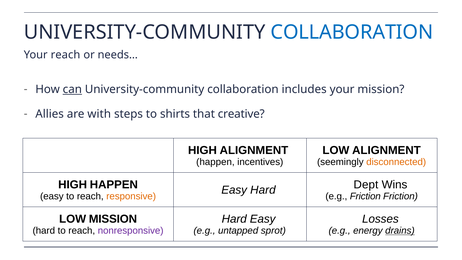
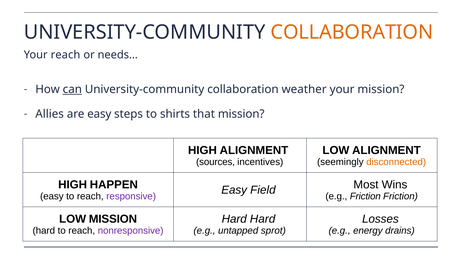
COLLABORATION colour: blue -> orange (352, 32)
includes: includes -> weather (304, 89)
are with: with -> easy (99, 114)
that creative: creative -> mission (241, 114)
happen: happen -> sources (216, 162)
Easy Hard: Hard -> Field (263, 190)
Dept: Dept -> Most (366, 184)
responsive colour: orange -> purple (131, 196)
Hard Easy: Easy -> Hard (263, 219)
drains underline: present -> none (400, 231)
